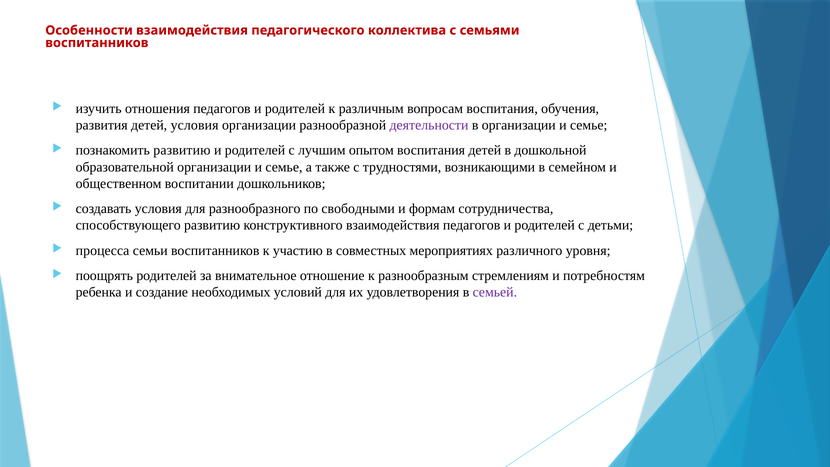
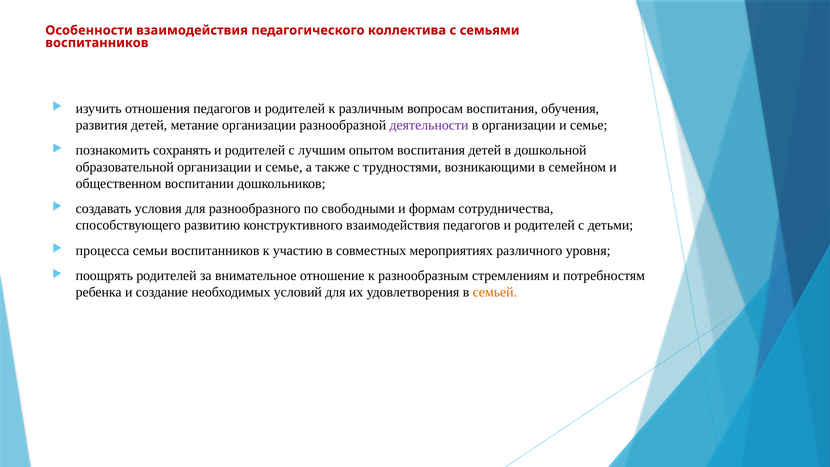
детей условия: условия -> метание (195, 125)
познакомить развитию: развитию -> сохранять (182, 150)
семьей colour: purple -> orange (495, 292)
